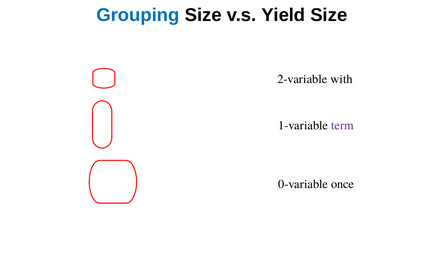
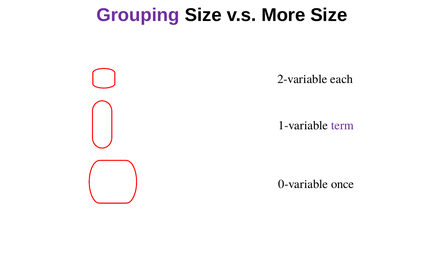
Grouping colour: blue -> purple (138, 15)
Yield: Yield -> More (283, 15)
with: with -> each (342, 79)
